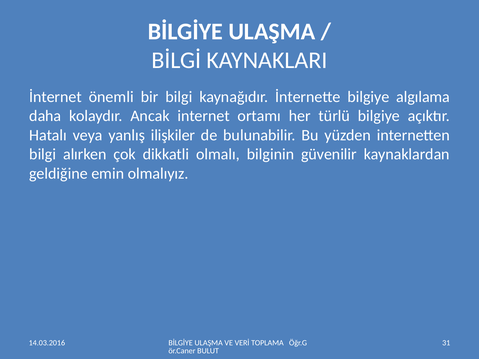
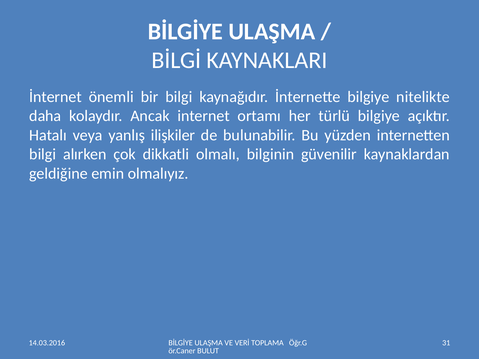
algılama: algılama -> nitelikte (423, 97)
